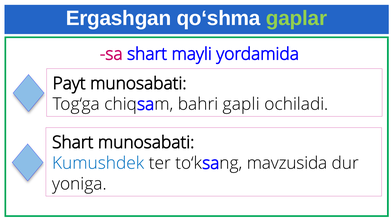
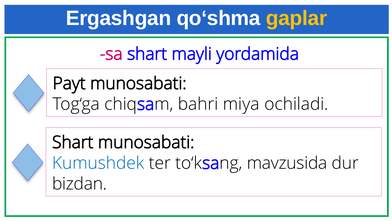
gaplar colour: light green -> yellow (297, 18)
gapli: gapli -> miya (241, 104)
yoniga: yoniga -> bizdan (80, 184)
